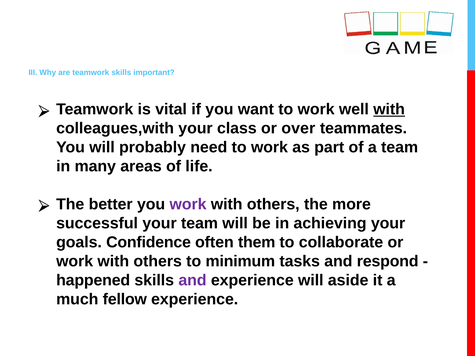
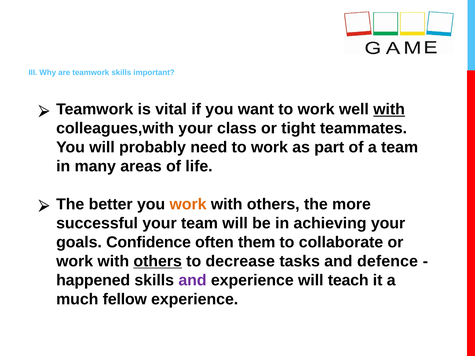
over: over -> tight (298, 128)
work colour: purple -> orange (188, 204)
others underline: none -> present (158, 261)
minimum: minimum -> decrease (240, 261)
respond: respond -> defence (388, 261)
aside: aside -> teach (348, 280)
